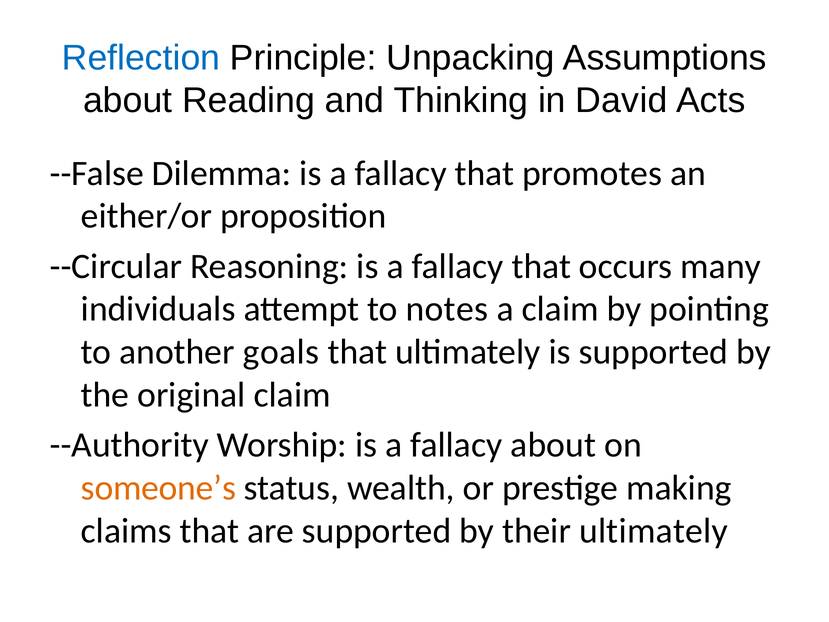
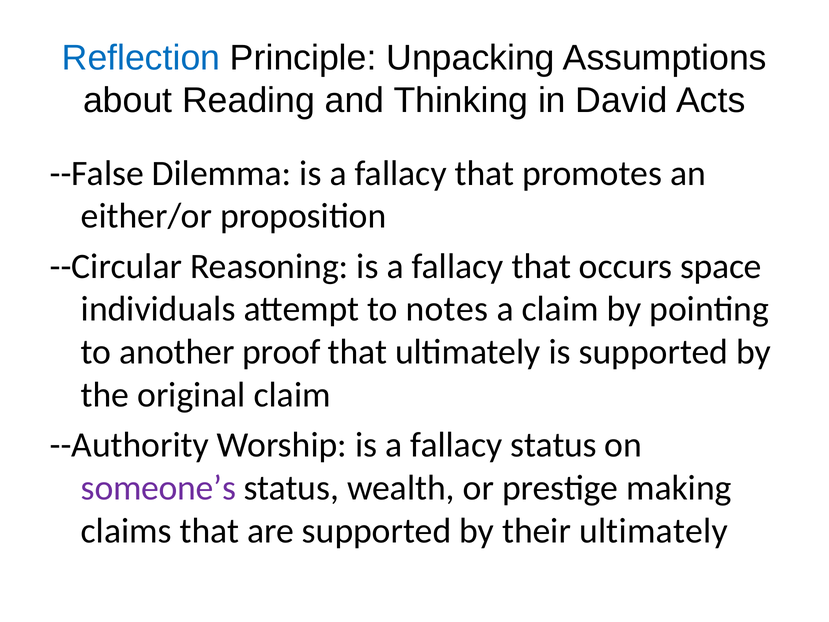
many: many -> space (721, 266)
goals: goals -> proof (281, 352)
fallacy about: about -> status (554, 445)
someone’s colour: orange -> purple (158, 488)
